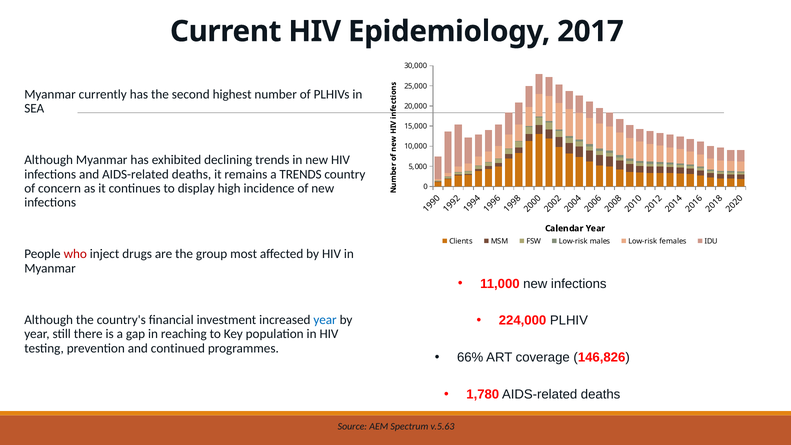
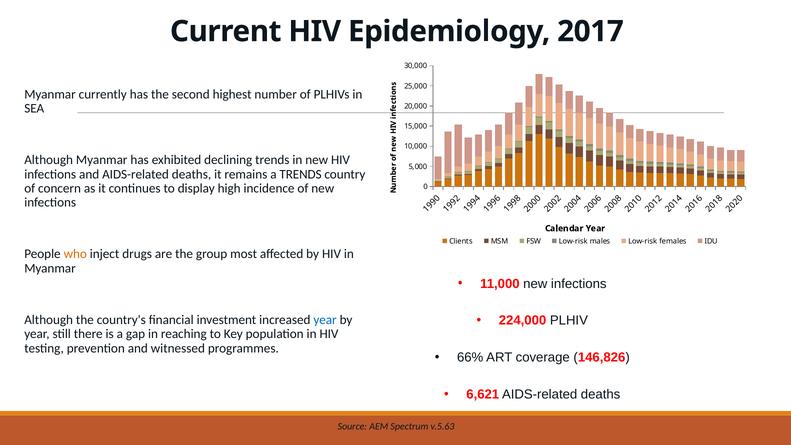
who colour: red -> orange (75, 254)
continued: continued -> witnessed (178, 348)
1,780: 1,780 -> 6,621 (483, 394)
